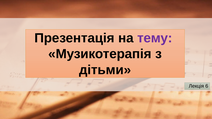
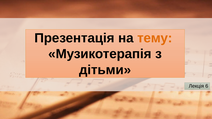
тему colour: purple -> orange (155, 38)
